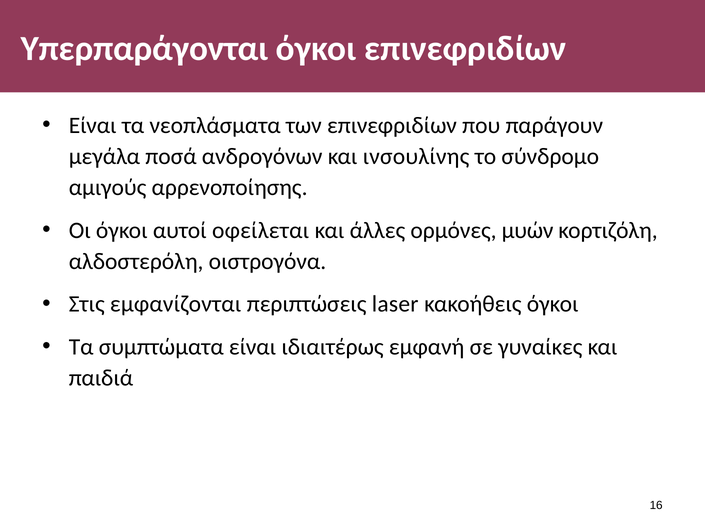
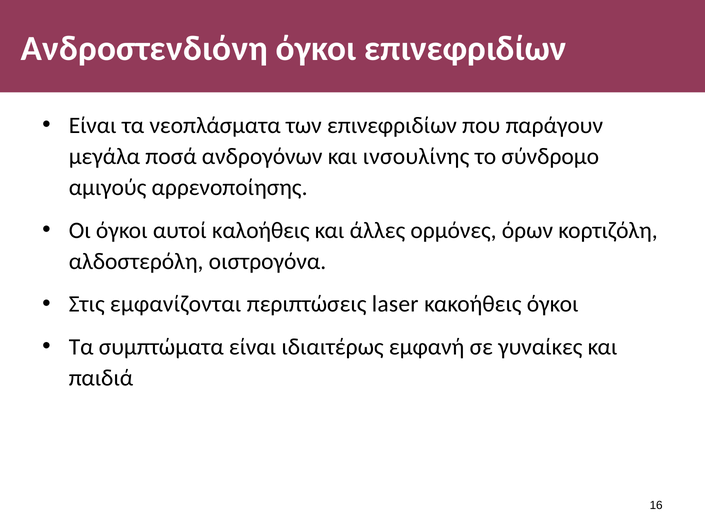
Υπερπαράγονται: Υπερπαράγονται -> Ανδροστενδιόνη (144, 49)
οφείλεται: οφείλεται -> καλοήθεις (261, 230)
μυών: μυών -> όρων (527, 230)
